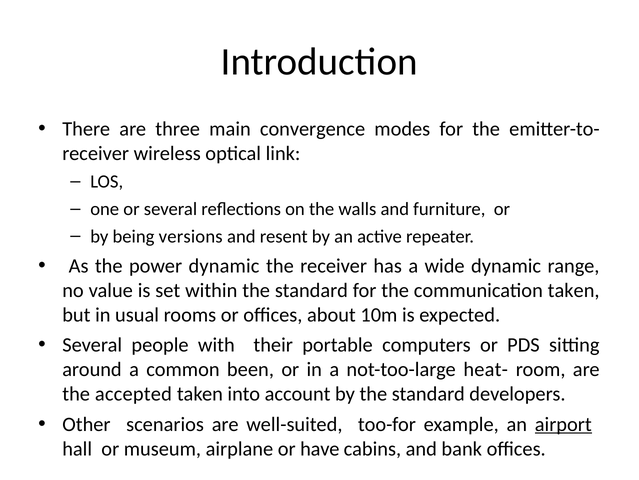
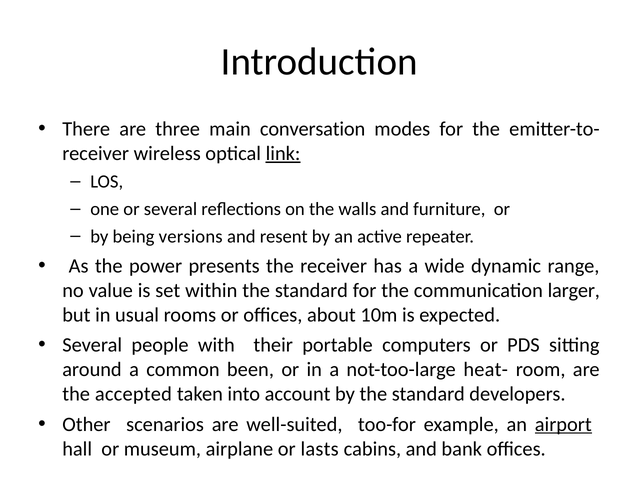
convergence: convergence -> conversation (313, 129)
link underline: none -> present (283, 153)
power dynamic: dynamic -> presents (224, 265)
communication taken: taken -> larger (574, 290)
have: have -> lasts (320, 448)
